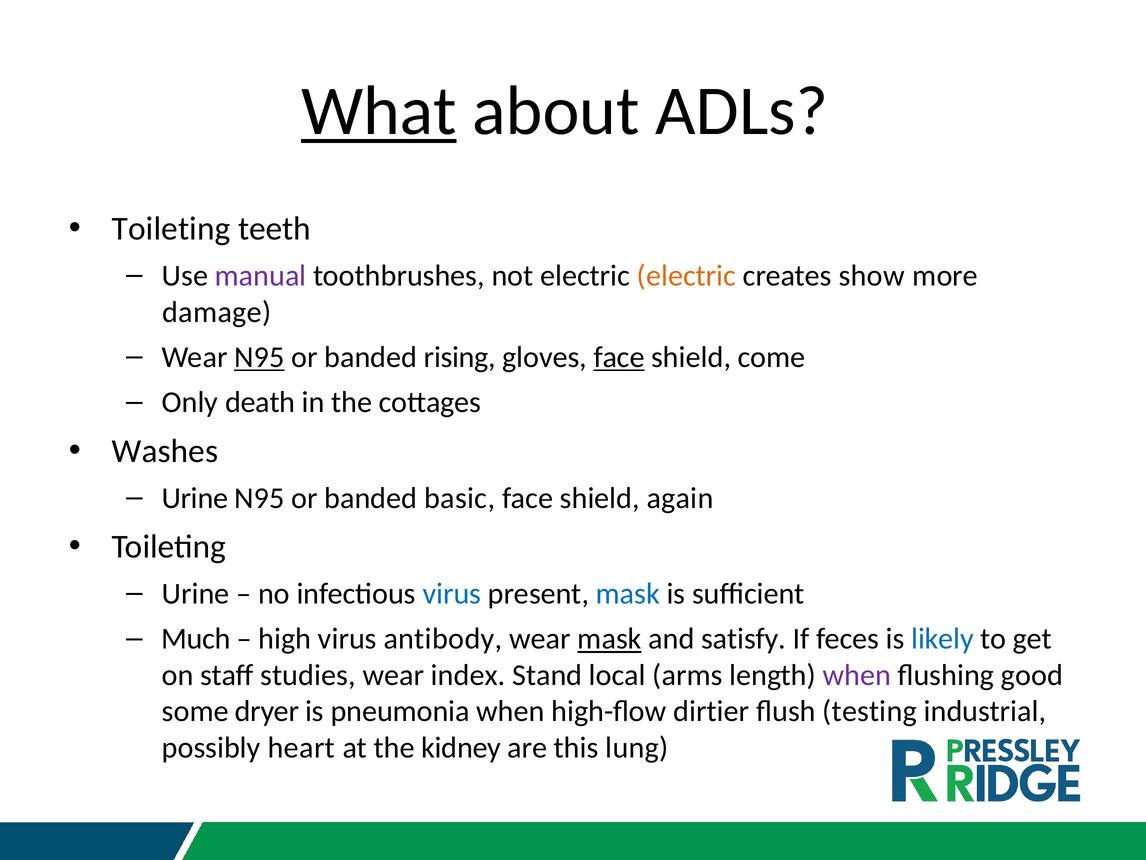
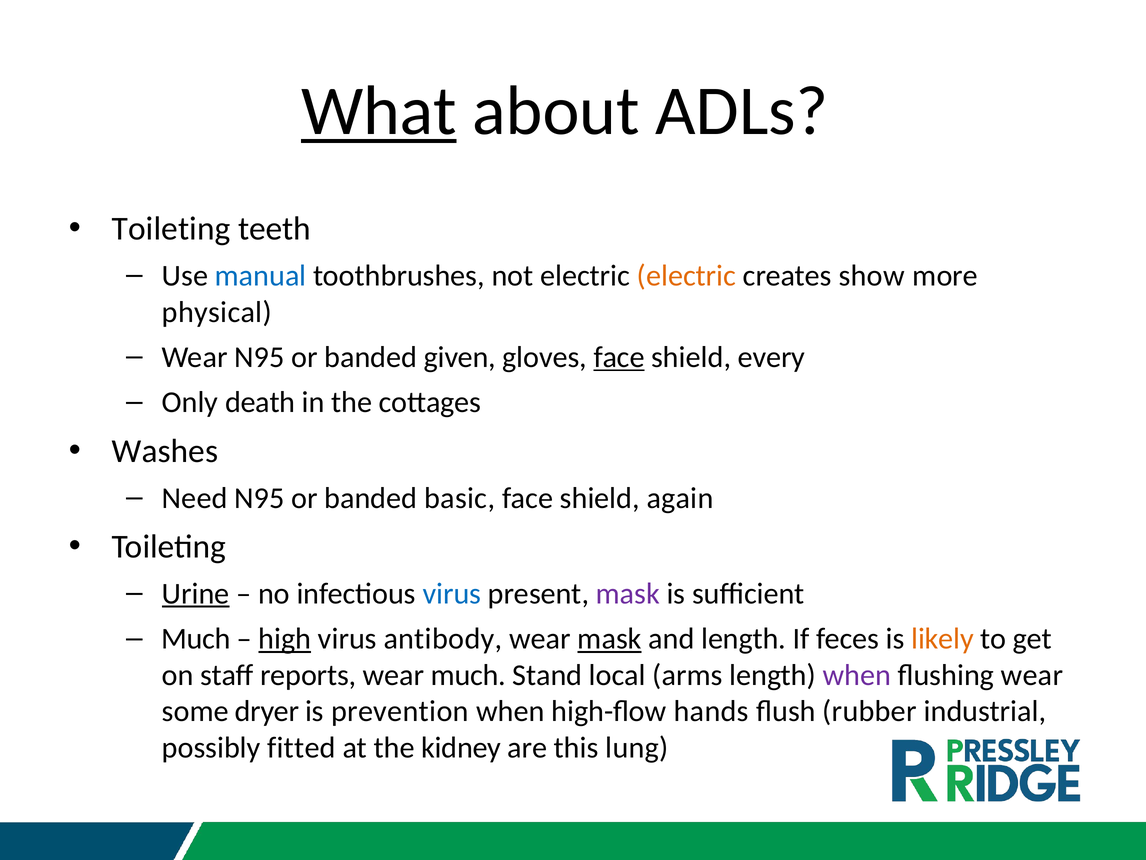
manual colour: purple -> blue (261, 276)
damage: damage -> physical (217, 312)
N95 underline: present -> none (259, 357)
rising: rising -> given (460, 357)
come: come -> every (771, 357)
Urine: Urine -> Need (195, 498)
Urine underline: none -> present (196, 593)
mask colour: blue -> purple (628, 593)
high underline: none -> present (285, 639)
and satisfy: satisfy -> length (744, 639)
likely colour: blue -> orange (943, 639)
studies: studies -> reports (308, 675)
wear index: index -> much (468, 675)
flushing good: good -> wear (1032, 675)
pneumonia: pneumonia -> prevention (400, 711)
dirtier: dirtier -> hands (711, 711)
testing: testing -> rubber (870, 711)
heart: heart -> fitted (301, 747)
